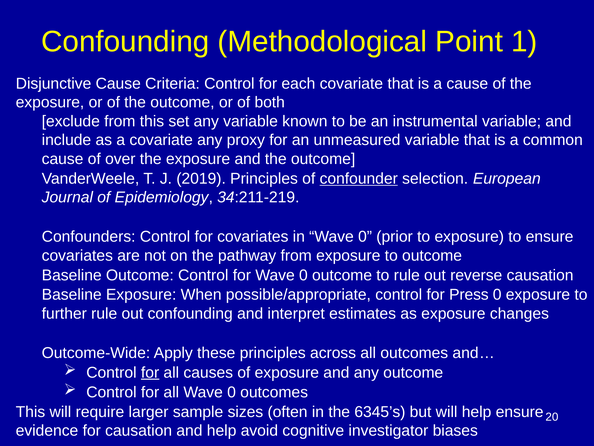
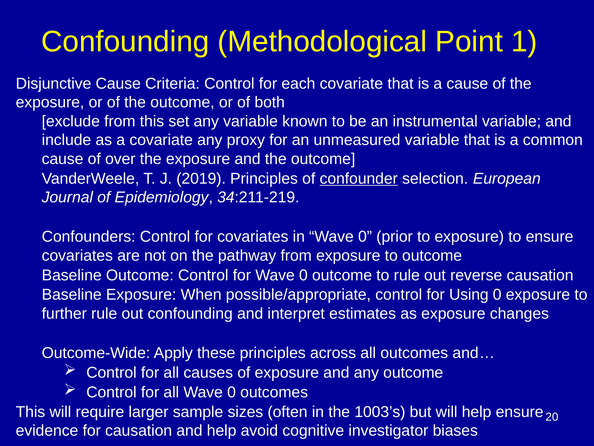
Press: Press -> Using (469, 294)
for underline: present -> none (150, 372)
6345’s: 6345’s -> 1003’s (380, 411)
